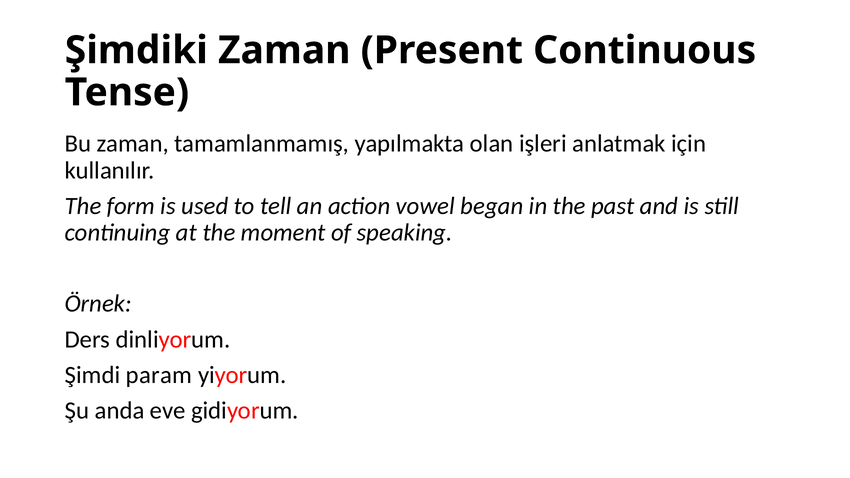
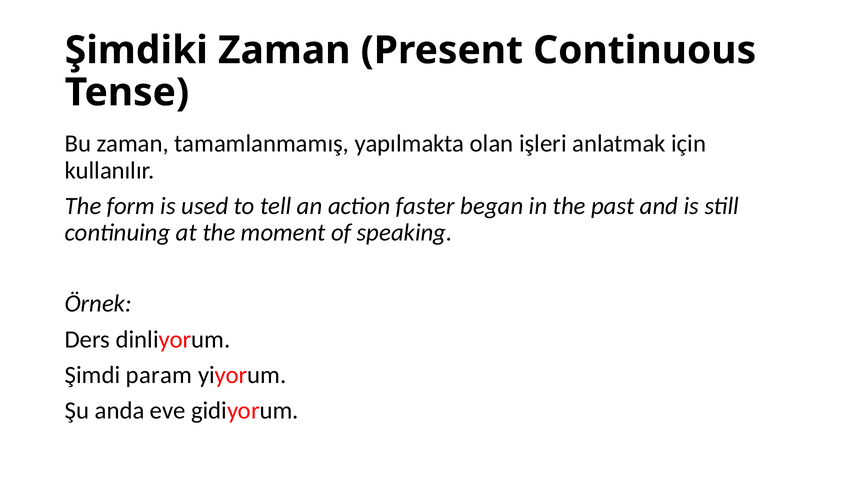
vowel: vowel -> faster (425, 206)
